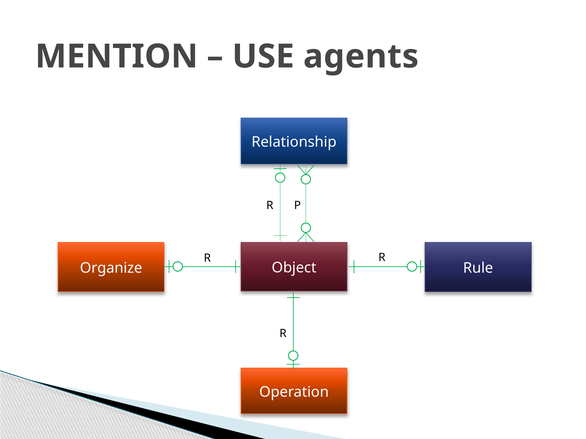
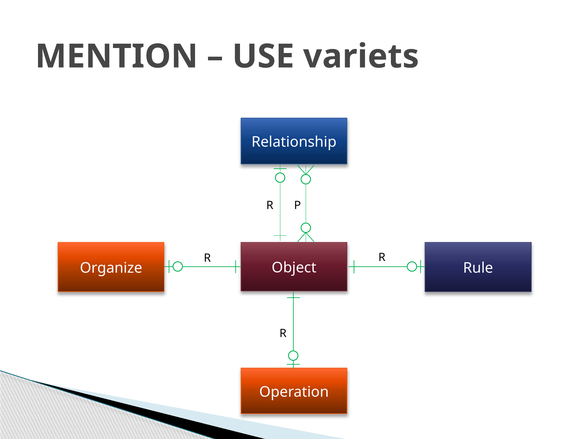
agents: agents -> variets (361, 57)
